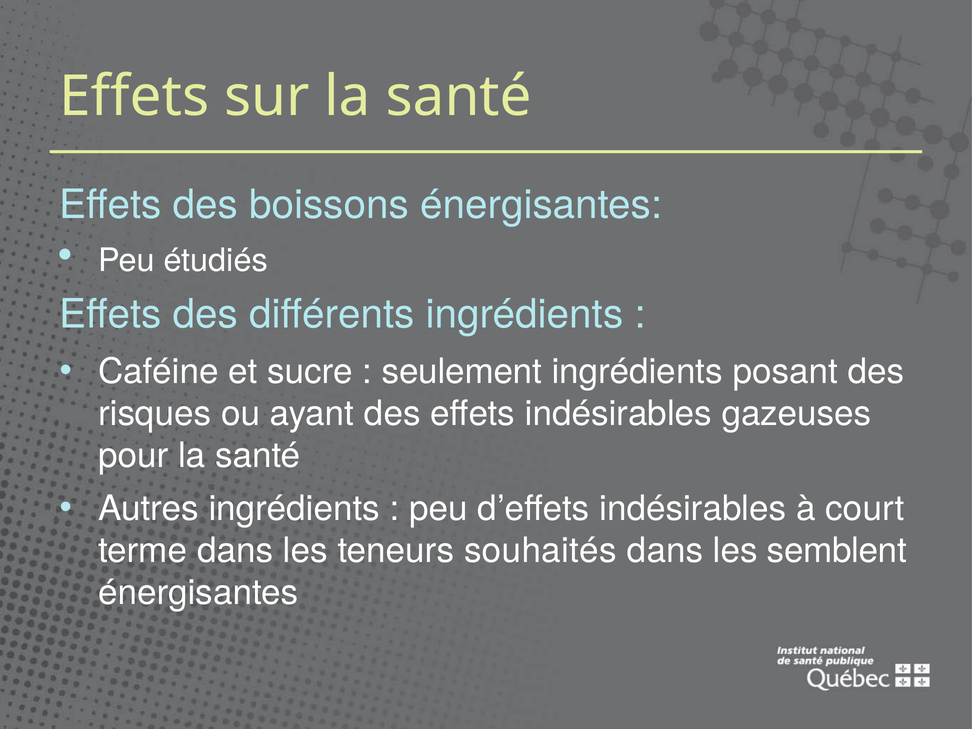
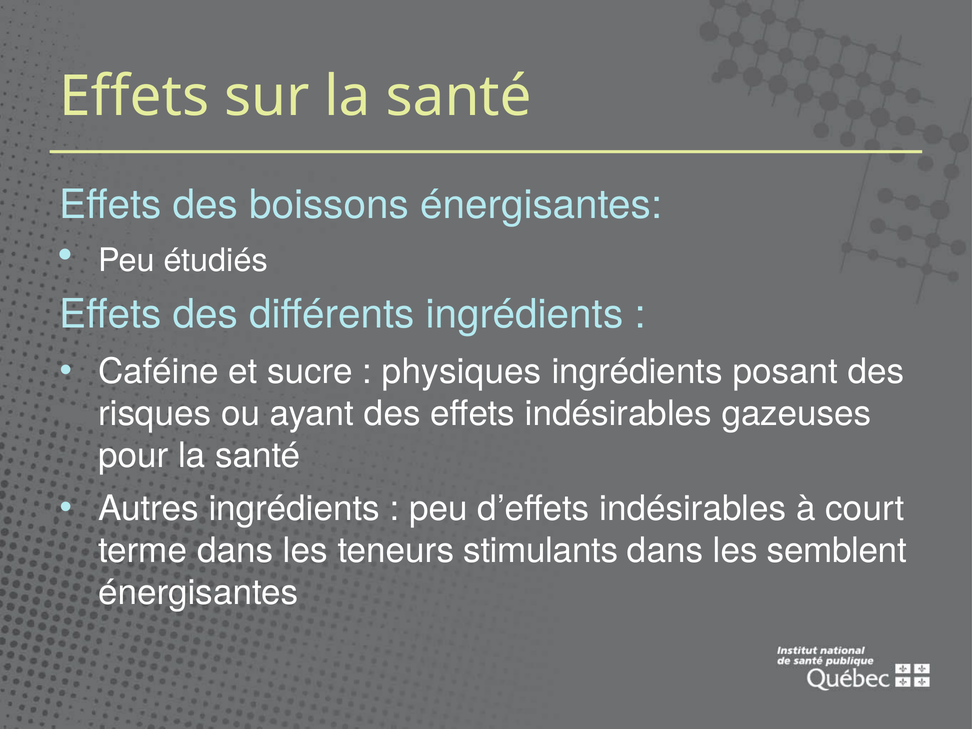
seulement: seulement -> physiques (462, 372)
souhaités: souhaités -> stimulants (541, 551)
